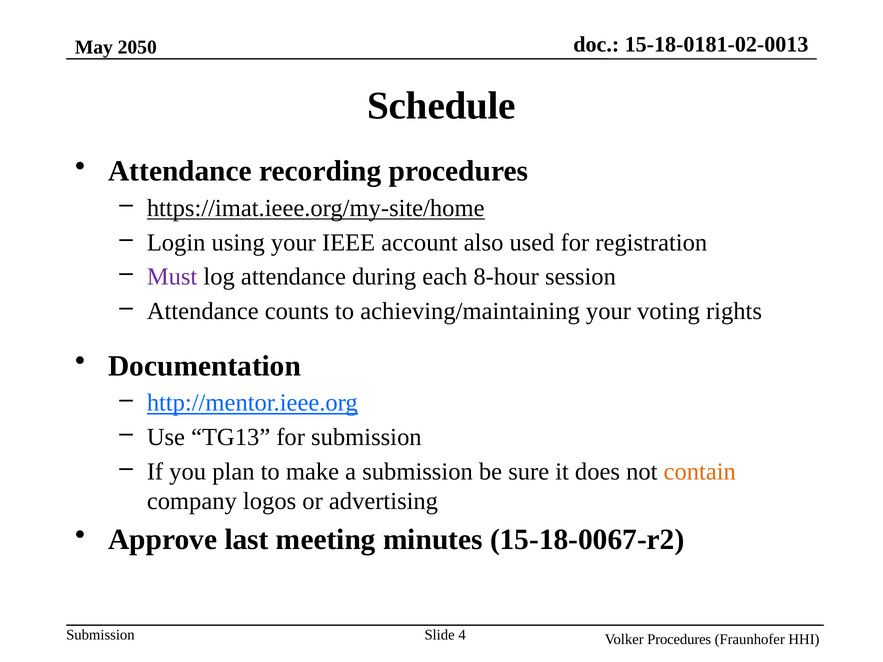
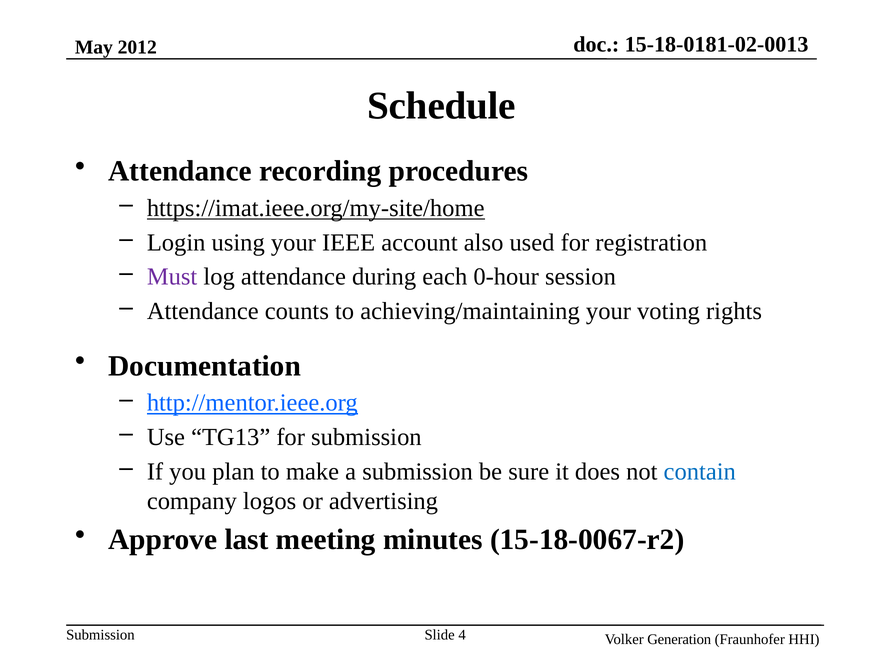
2050: 2050 -> 2012 (137, 47)
8-hour: 8-hour -> 0-hour (506, 277)
contain colour: orange -> blue (700, 472)
Volker Procedures: Procedures -> Generation (679, 640)
